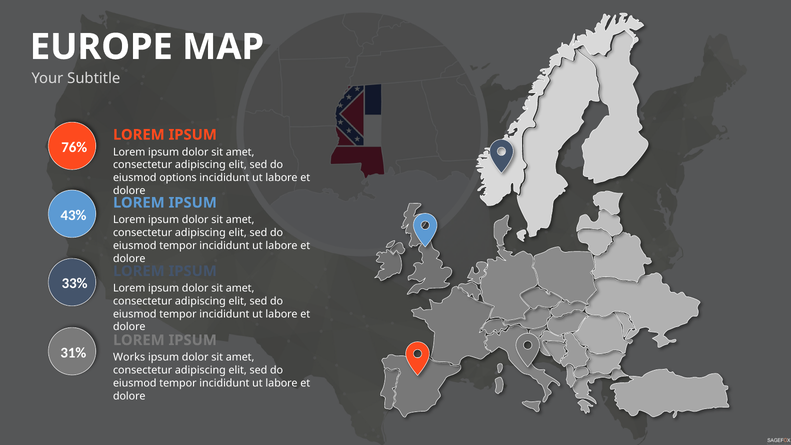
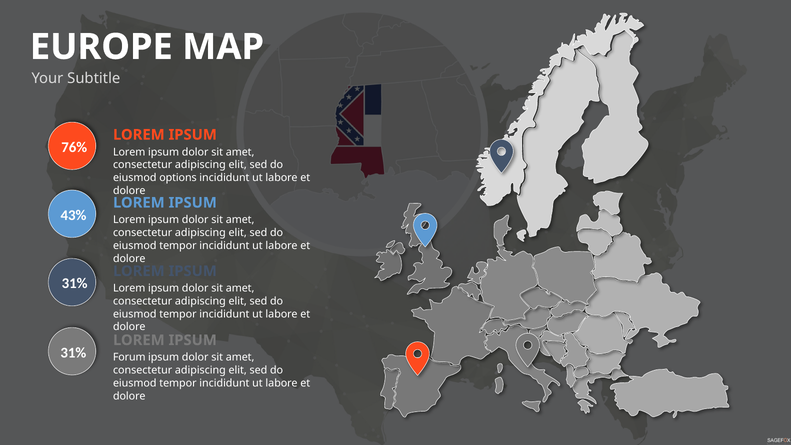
33%: 33% -> 31% (75, 283)
Works: Works -> Forum (129, 357)
